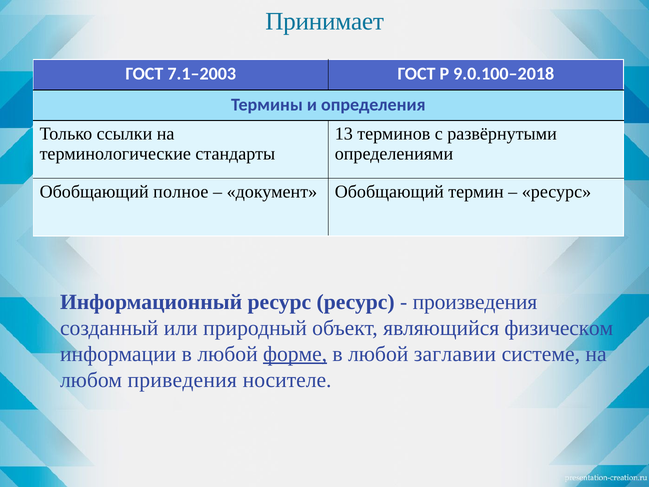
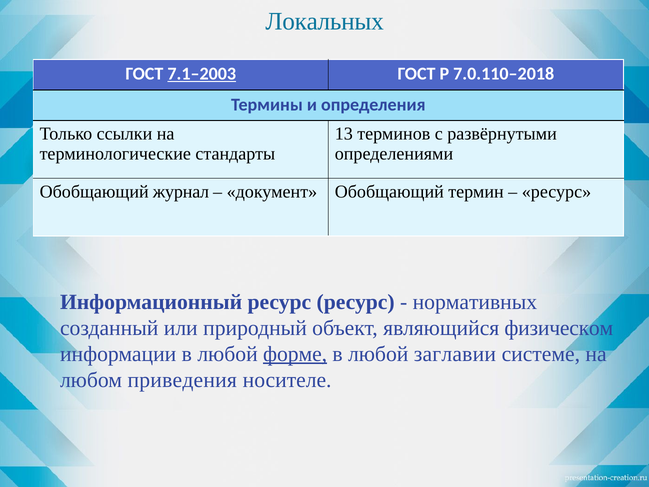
Принимает: Принимает -> Локальных (325, 21)
7.1–2003 underline: none -> present (202, 74)
9.0.100–2018: 9.0.100–2018 -> 7.0.110–2018 (504, 74)
полное: полное -> журнал (181, 192)
произведения: произведения -> нормативных (475, 302)
